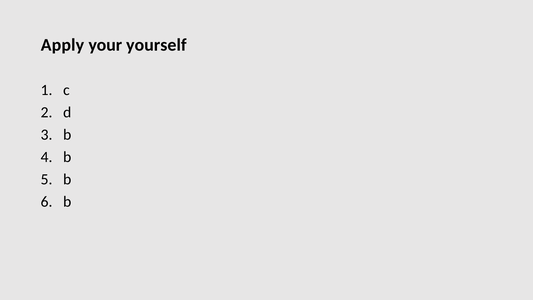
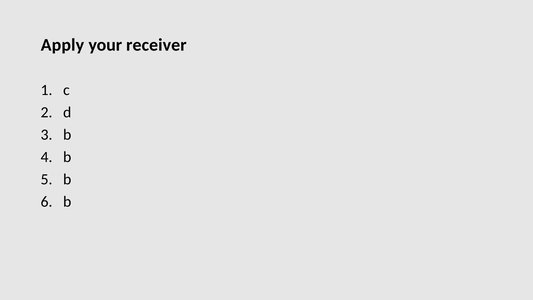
yourself: yourself -> receiver (156, 45)
